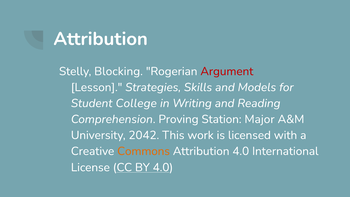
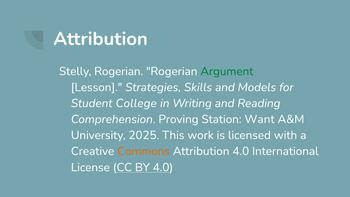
Stelly Blocking: Blocking -> Rogerian (119, 71)
Argument colour: red -> green (227, 71)
Major: Major -> Want (260, 119)
2042: 2042 -> 2025 (144, 135)
